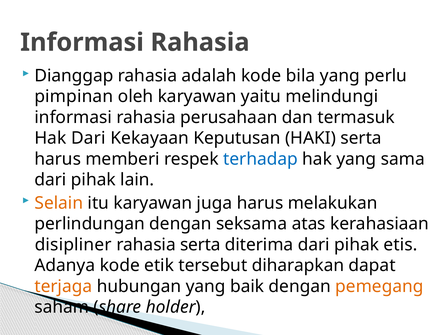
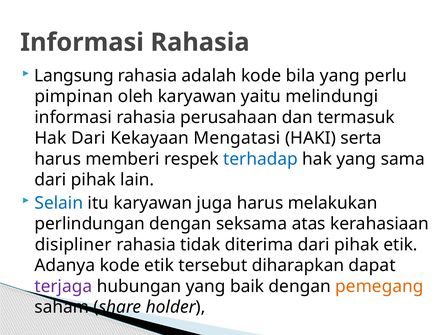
Dianggap: Dianggap -> Langsung (74, 76)
Keputusan: Keputusan -> Mengatasi (237, 138)
Selain colour: orange -> blue (59, 203)
rahasia serta: serta -> tidak (200, 244)
pihak etis: etis -> etik (401, 244)
terjaga colour: orange -> purple (63, 286)
